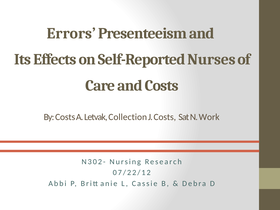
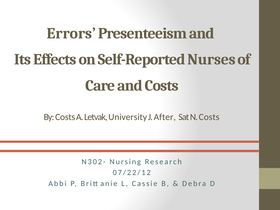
Collection: Collection -> University (128, 117)
J Costs: Costs -> After (165, 117)
N Work: Work -> Costs (209, 117)
